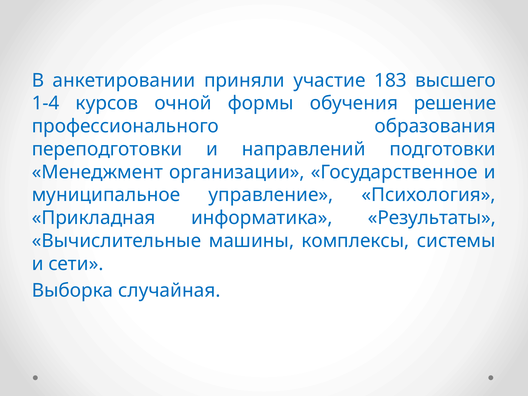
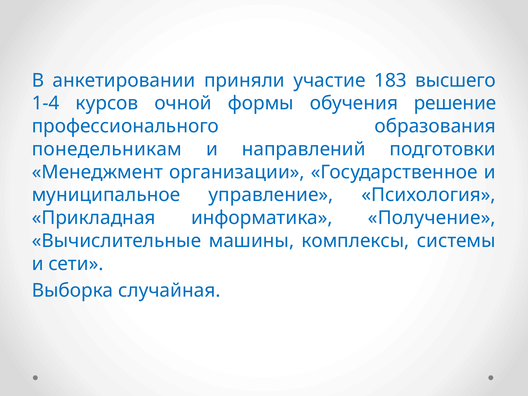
переподготовки: переподготовки -> понедельникам (107, 149)
Результаты: Результаты -> Получение (432, 218)
